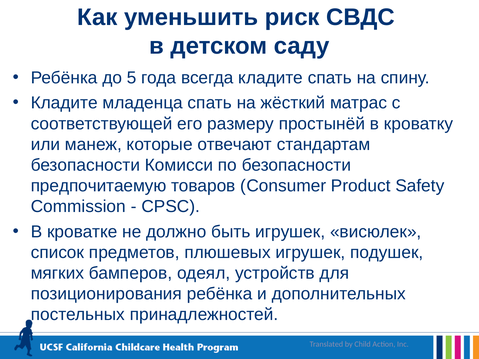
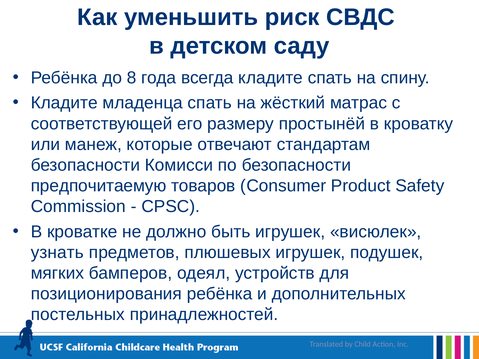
5: 5 -> 8 (132, 78)
список: список -> узнать (57, 253)
